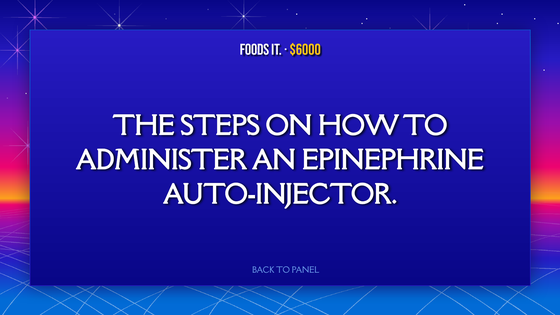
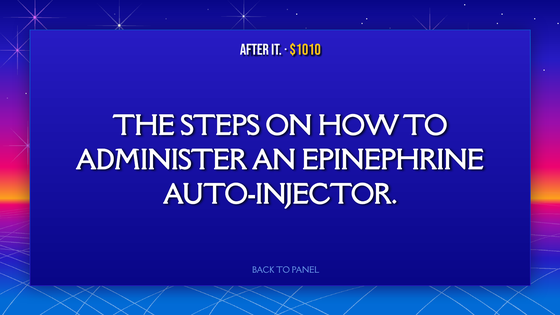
FOODS: FOODS -> AFTER (254, 50)
$6000: $6000 -> $1010 (305, 50)
